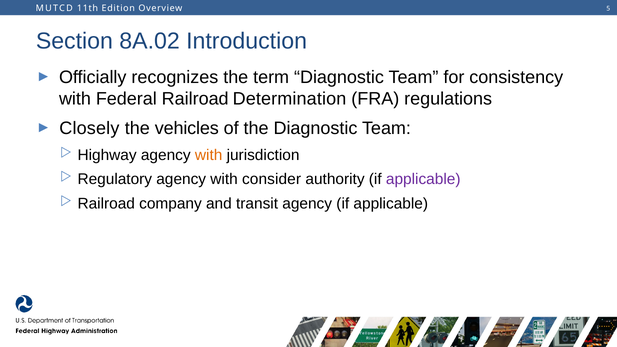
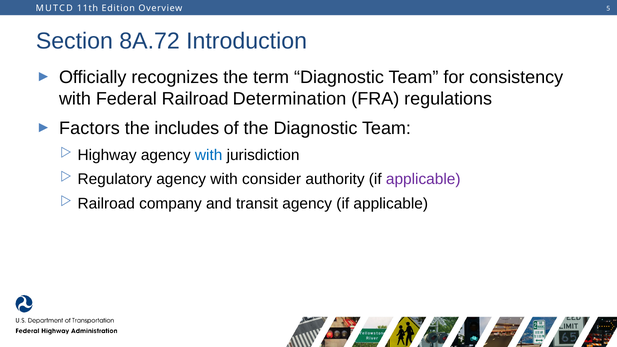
8A.02: 8A.02 -> 8A.72 (150, 41)
Closely: Closely -> Factors (89, 128)
vehicles: vehicles -> includes (187, 128)
with colour: orange -> blue (209, 155)
